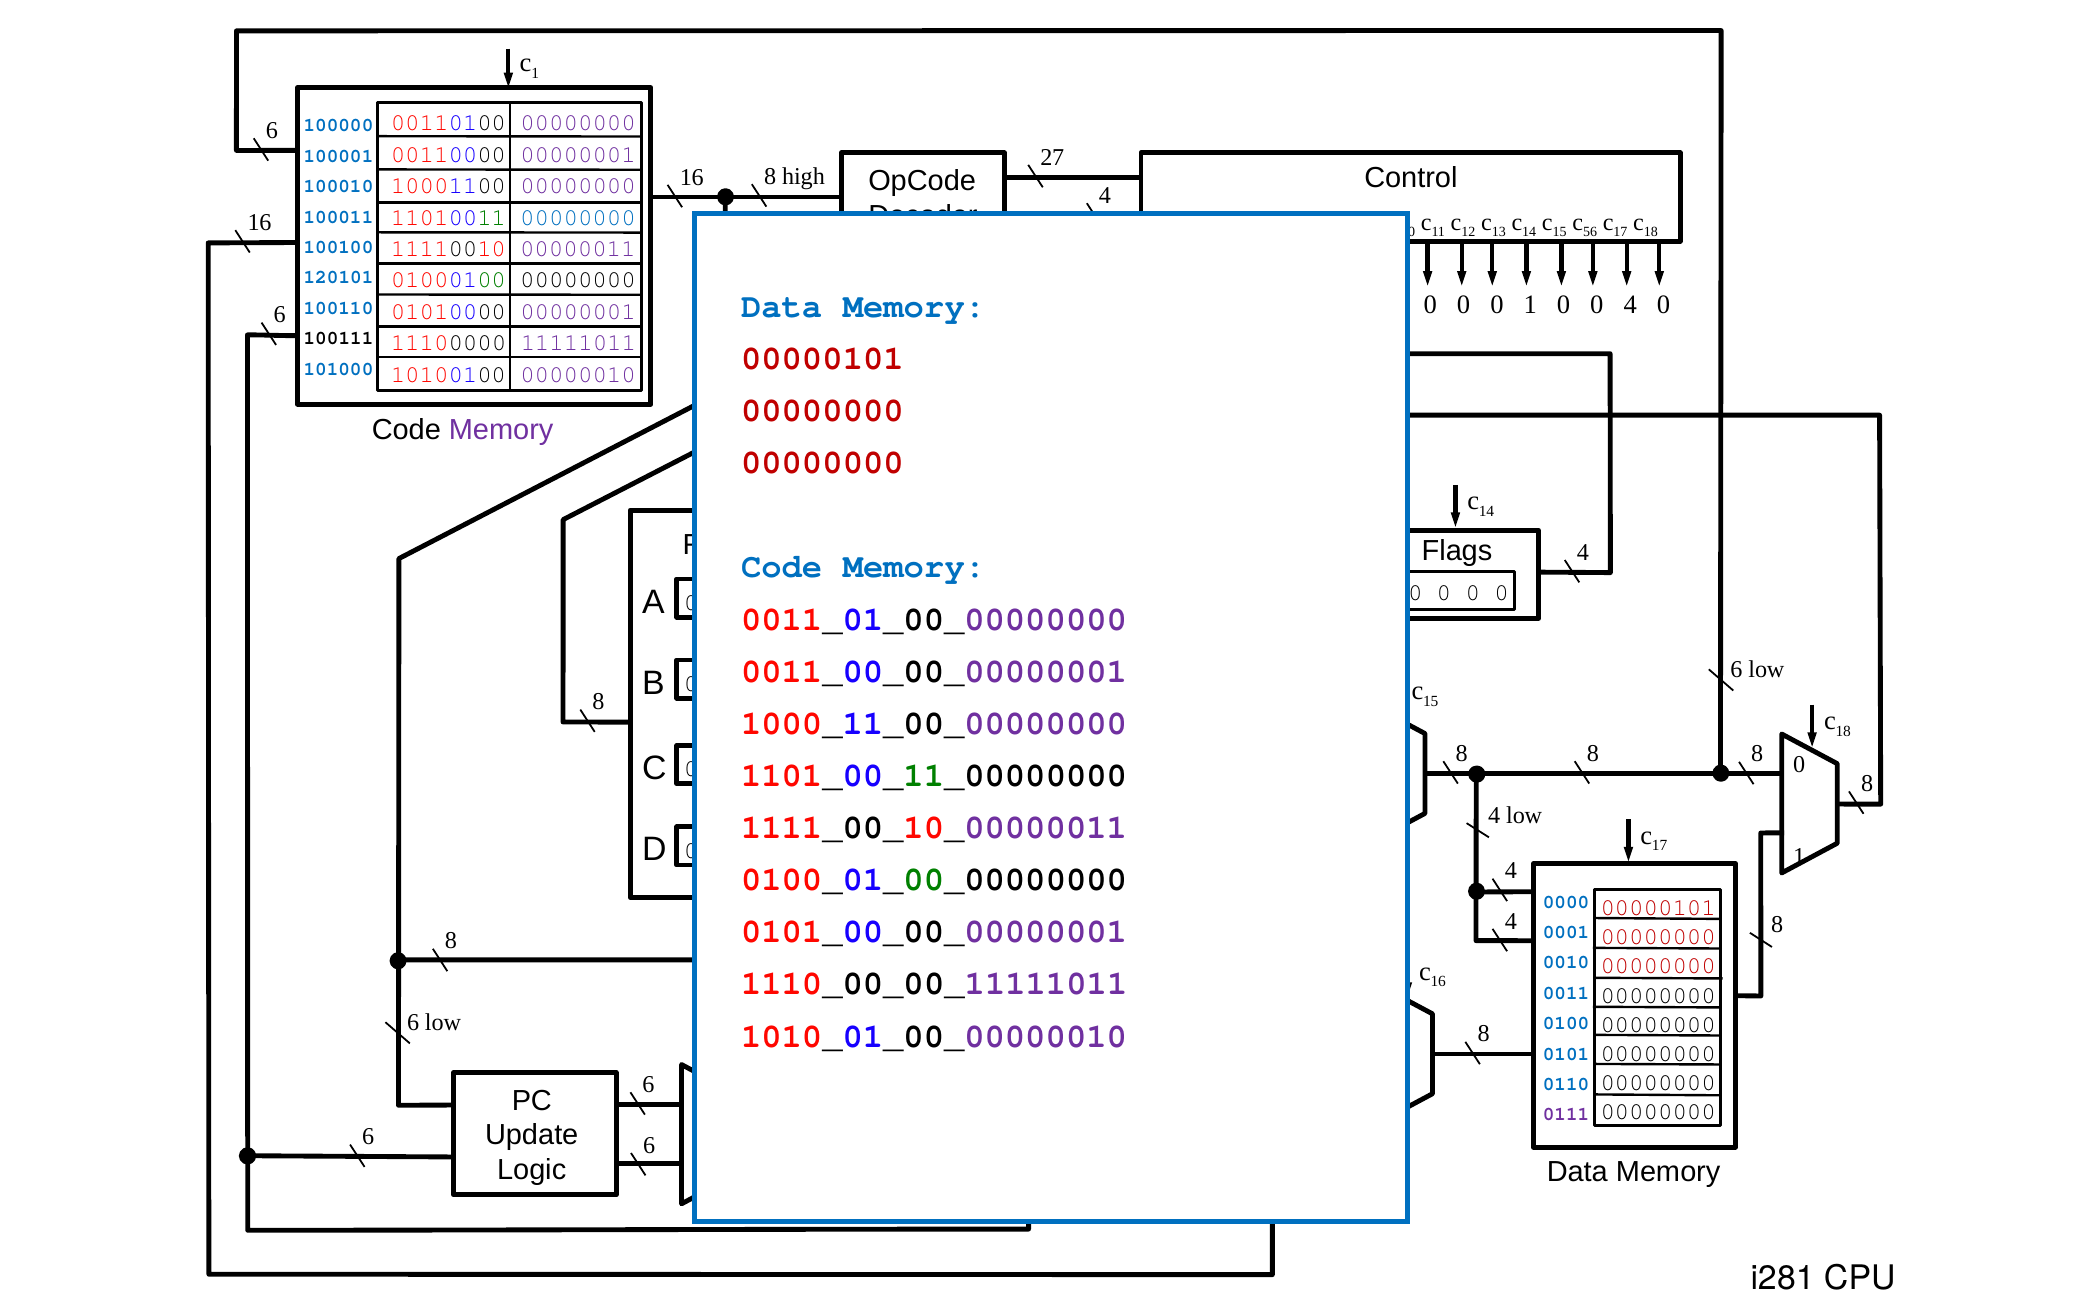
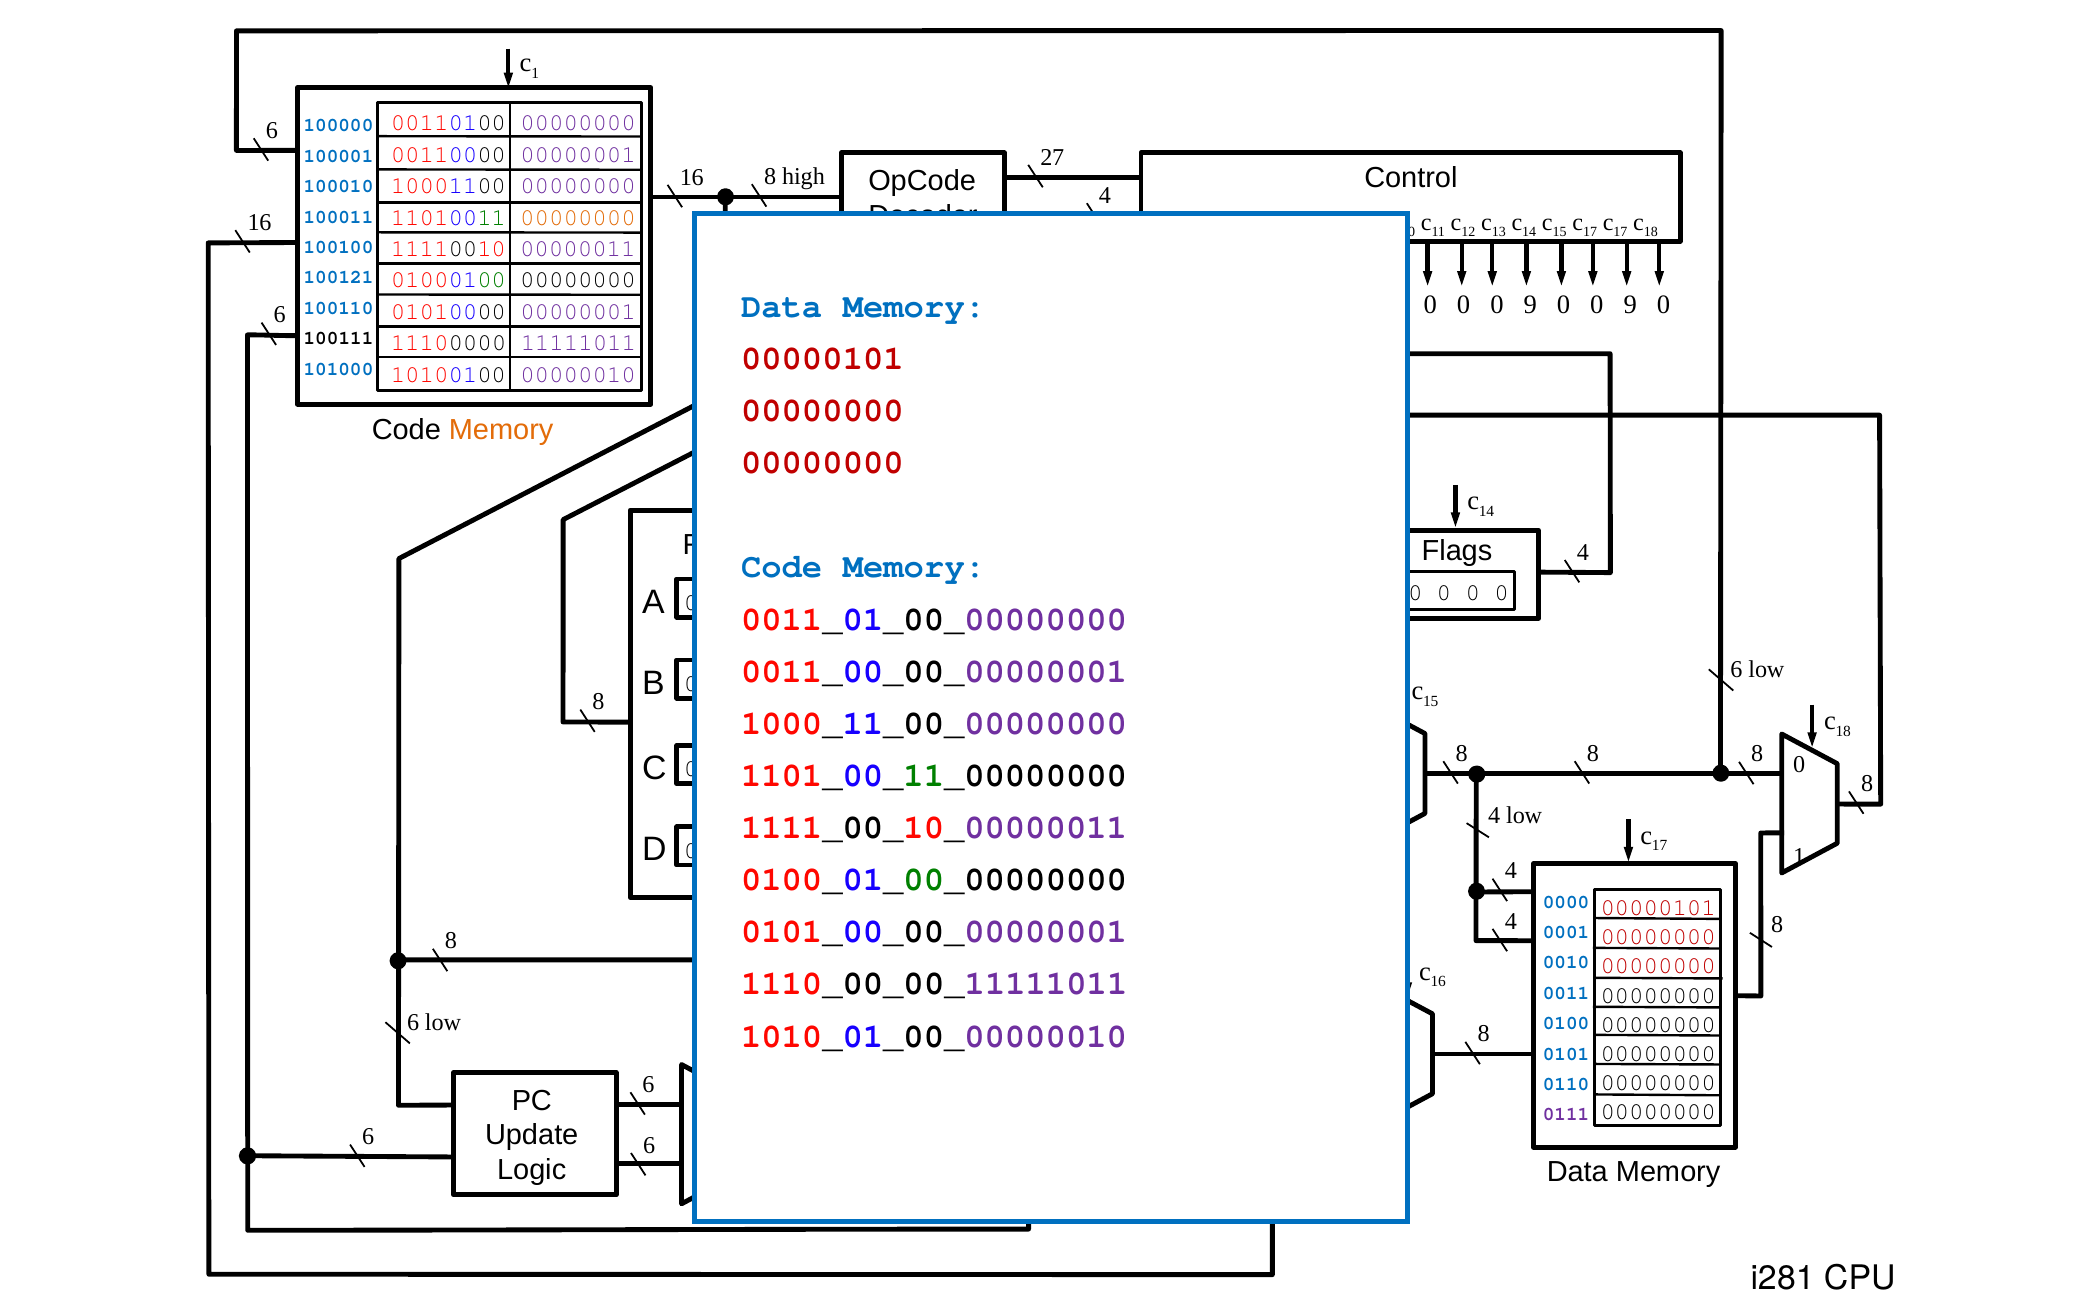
00000000 colour: blue -> orange (578, 217)
56: 56 -> 17 (1590, 232)
120101: 120101 -> 100121 (338, 278)
0 0 0 1: 1 -> 9 (1530, 305)
4: 4 -> 9 (1630, 305)
Memory colour: purple -> orange (501, 430)
